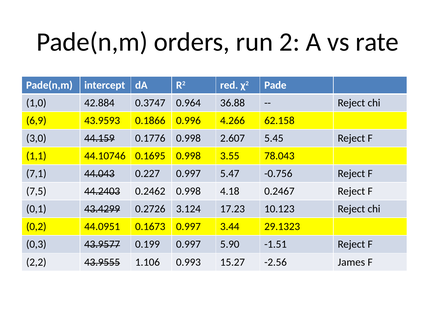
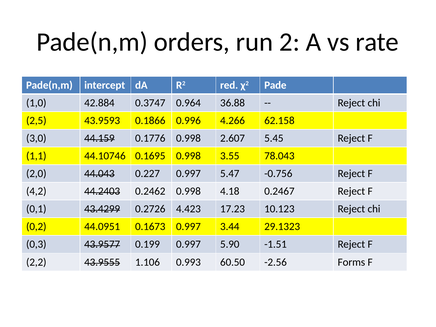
6,9: 6,9 -> 2,5 (36, 121)
7,1: 7,1 -> 2,0 (36, 174)
7,5: 7,5 -> 4,2 (36, 191)
3.124: 3.124 -> 4.423 (188, 209)
15.27: 15.27 -> 60.50 (233, 262)
James: James -> Forms (351, 262)
